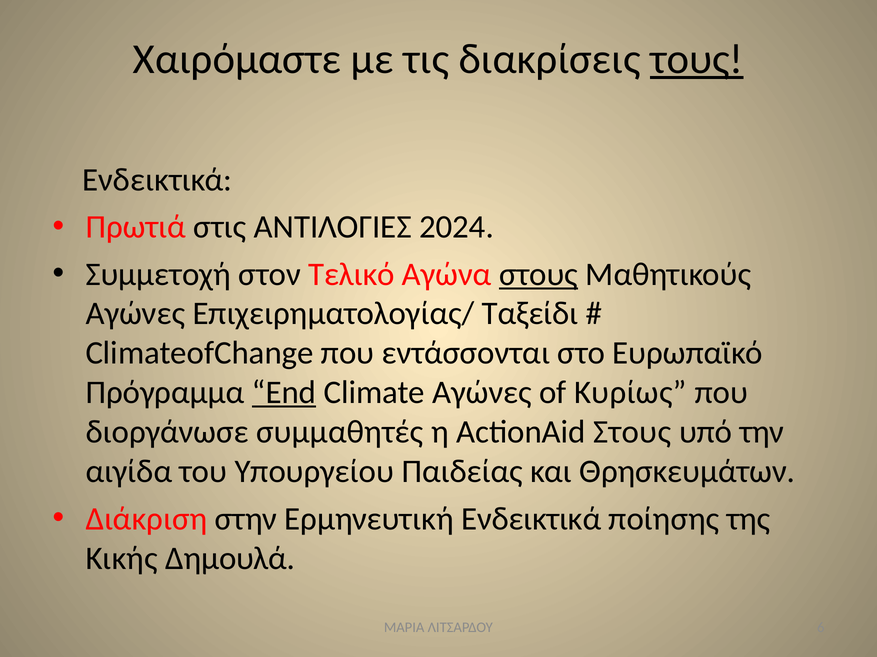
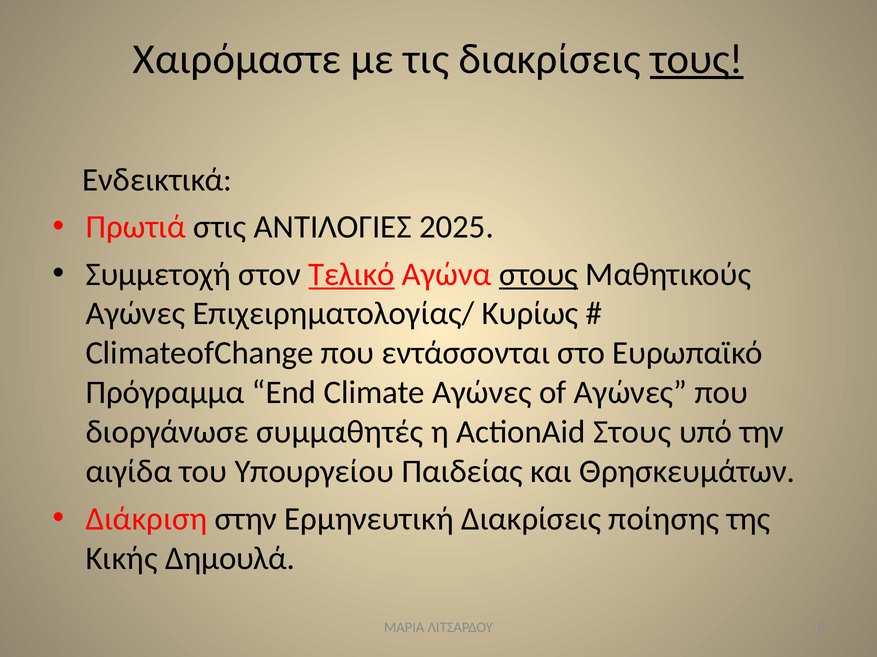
2024: 2024 -> 2025 (456, 227)
Τελικό underline: none -> present (351, 275)
Ταξείδι: Ταξείδι -> Κυρίως (530, 314)
End underline: present -> none (284, 393)
of Κυρίως: Κυρίως -> Αγώνες (631, 393)
Ερμηνευτική Ενδεικτικά: Ενδεικτικά -> Διακρίσεις (531, 519)
